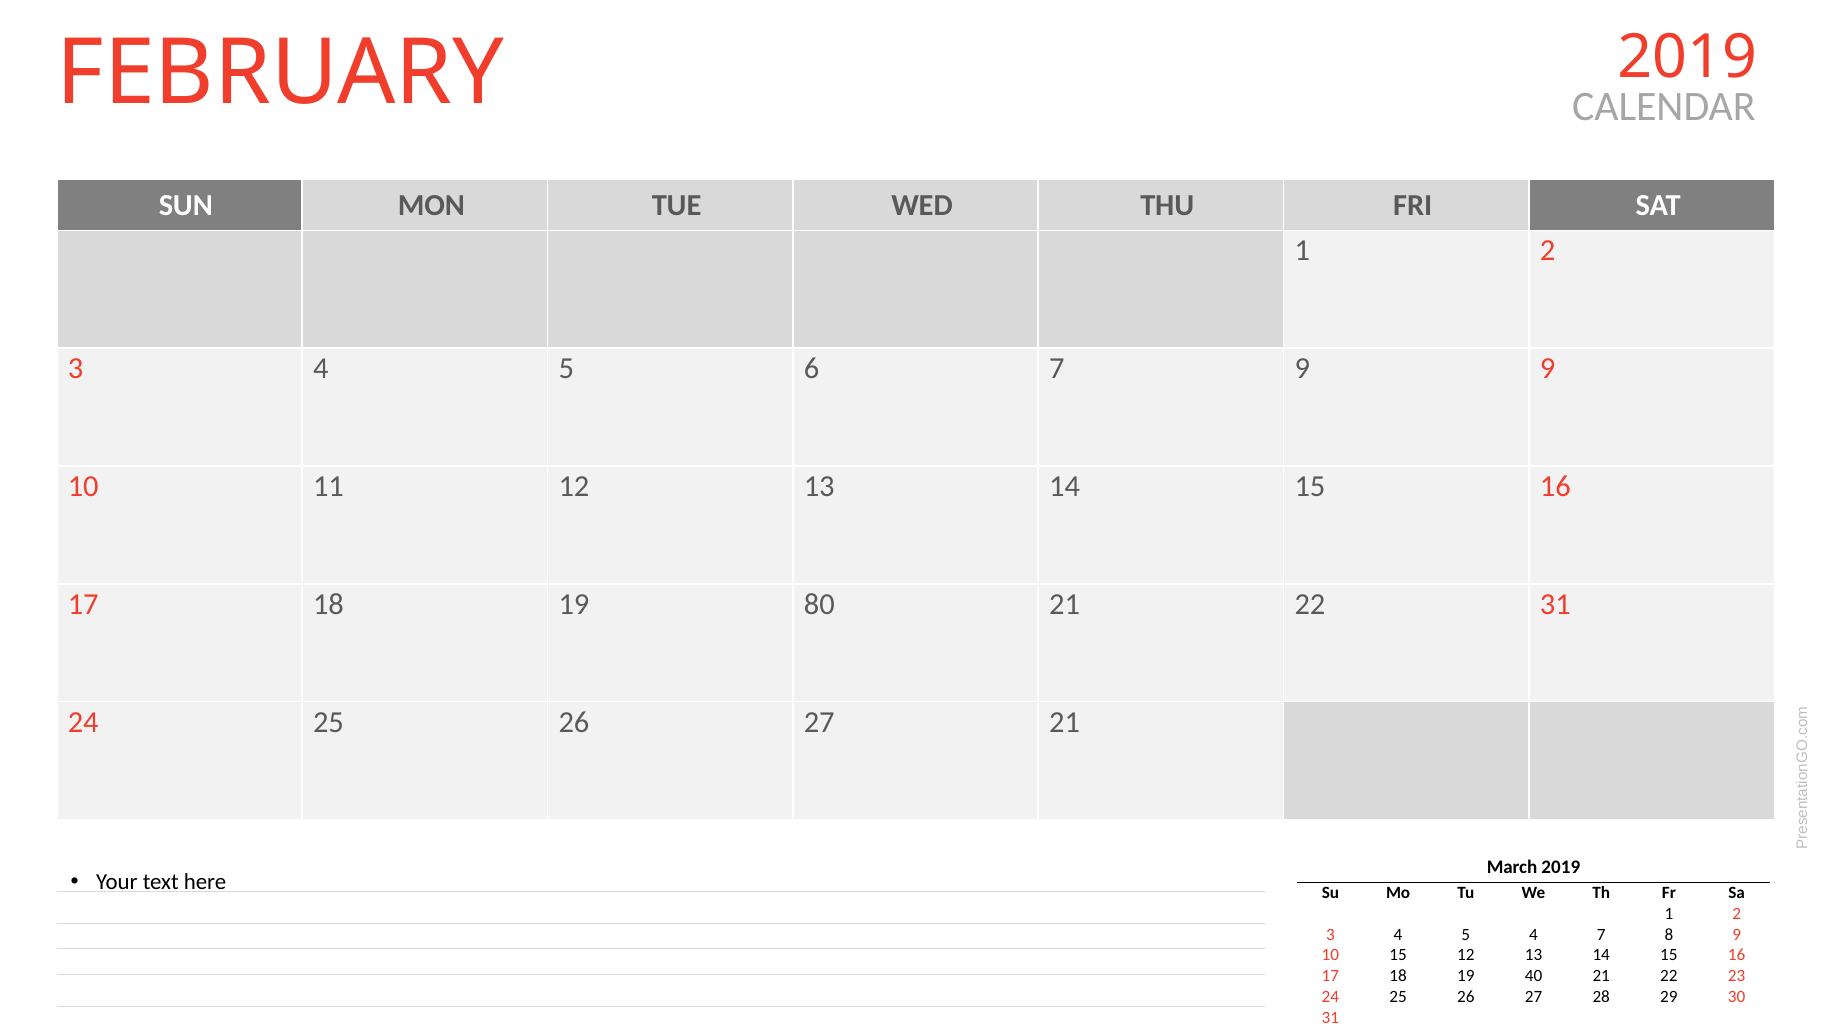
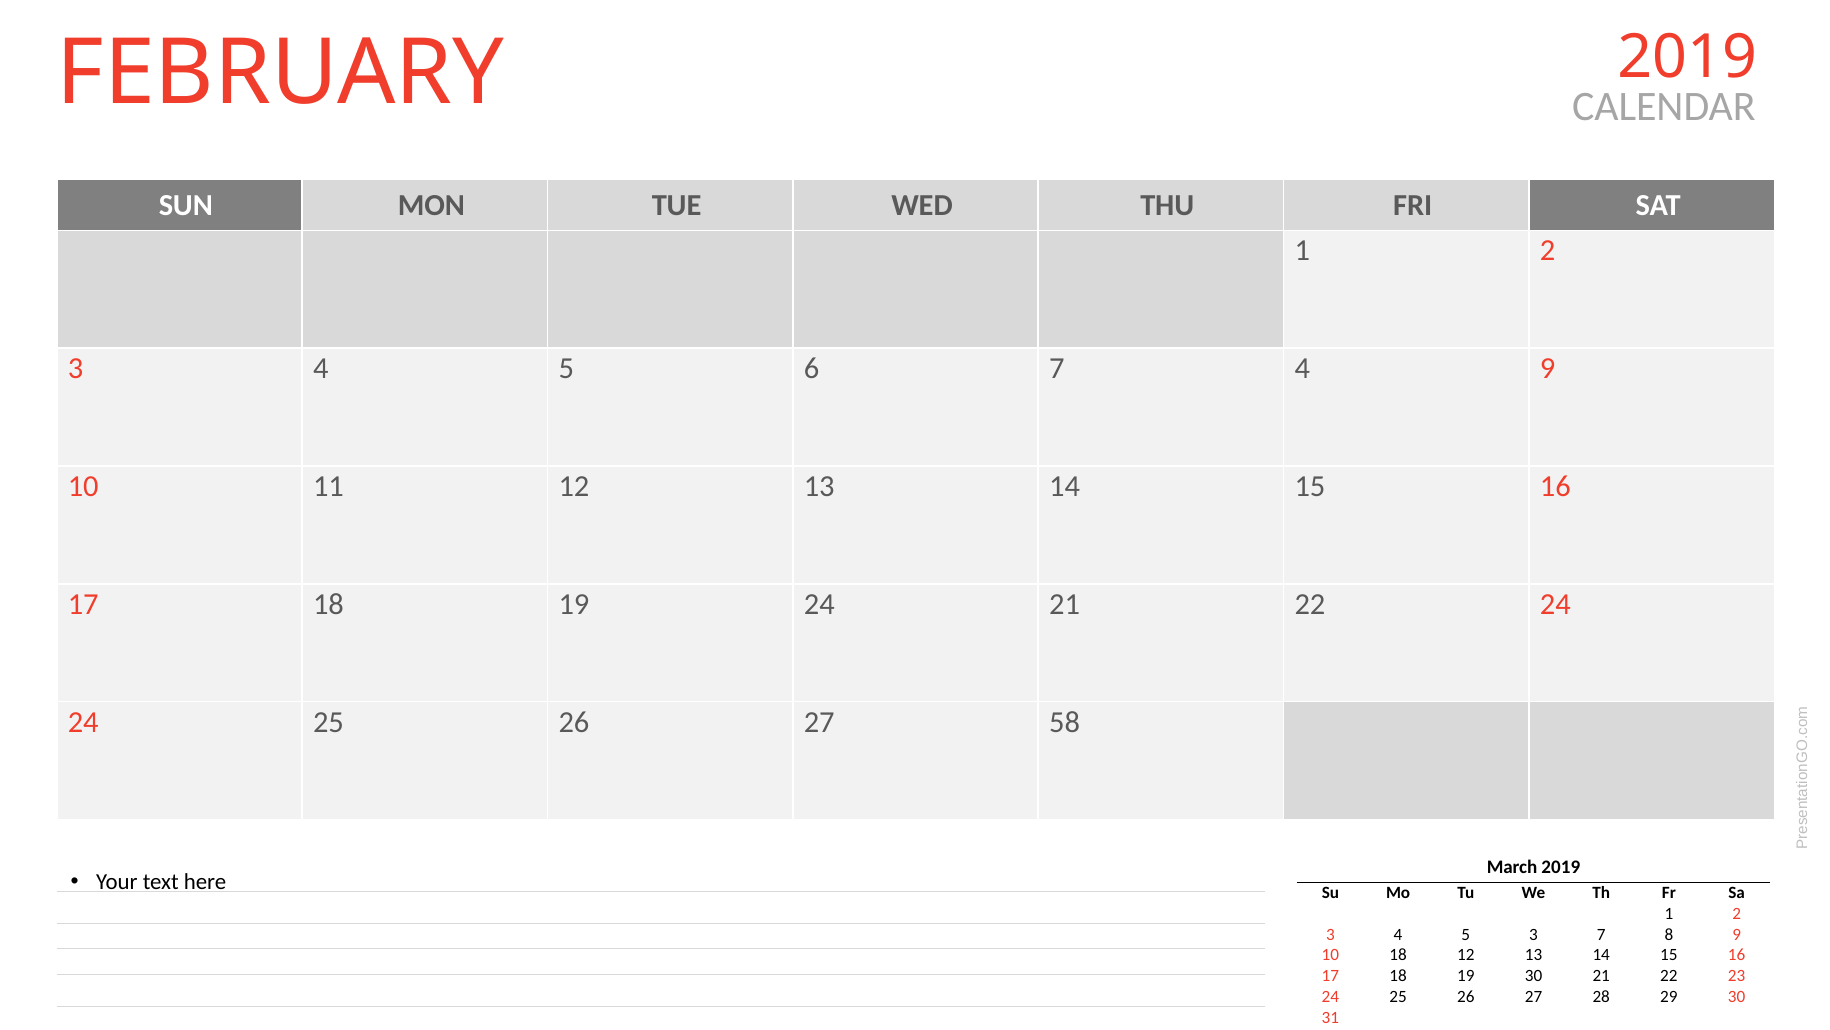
7 9: 9 -> 4 (1302, 368)
19 80: 80 -> 24 (819, 604)
22 31: 31 -> 24 (1555, 604)
27 21: 21 -> 58 (1065, 722)
5 4: 4 -> 3 (1533, 934)
10 15: 15 -> 18 (1398, 955)
19 40: 40 -> 30 (1534, 975)
